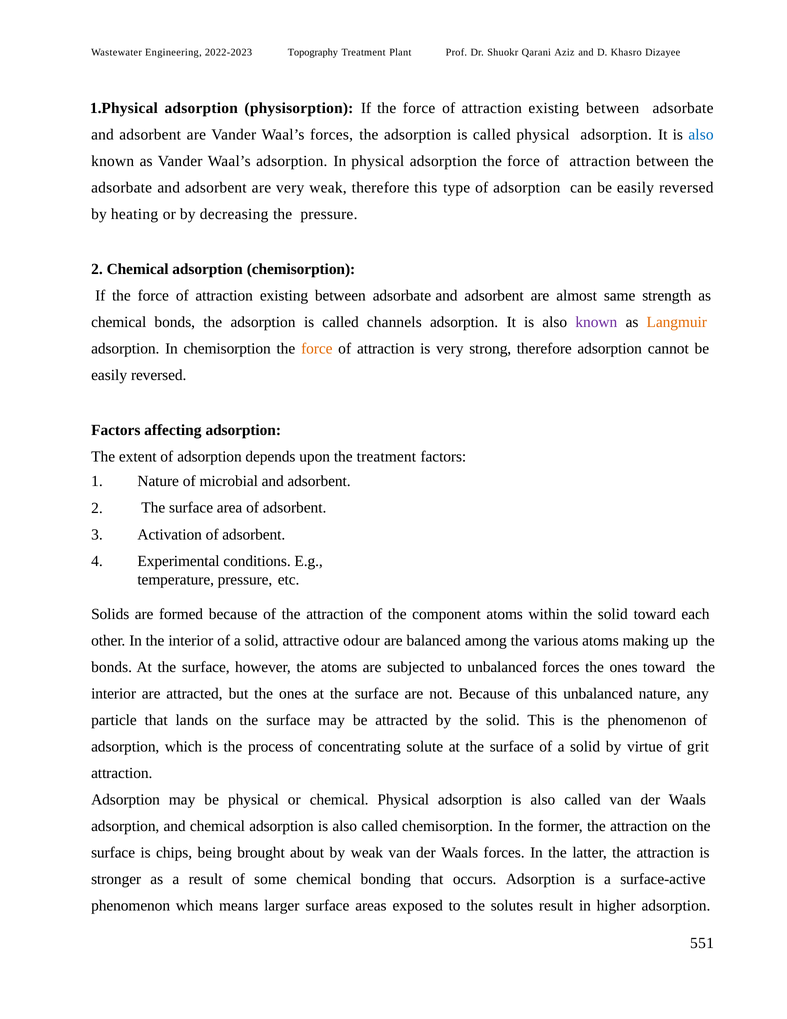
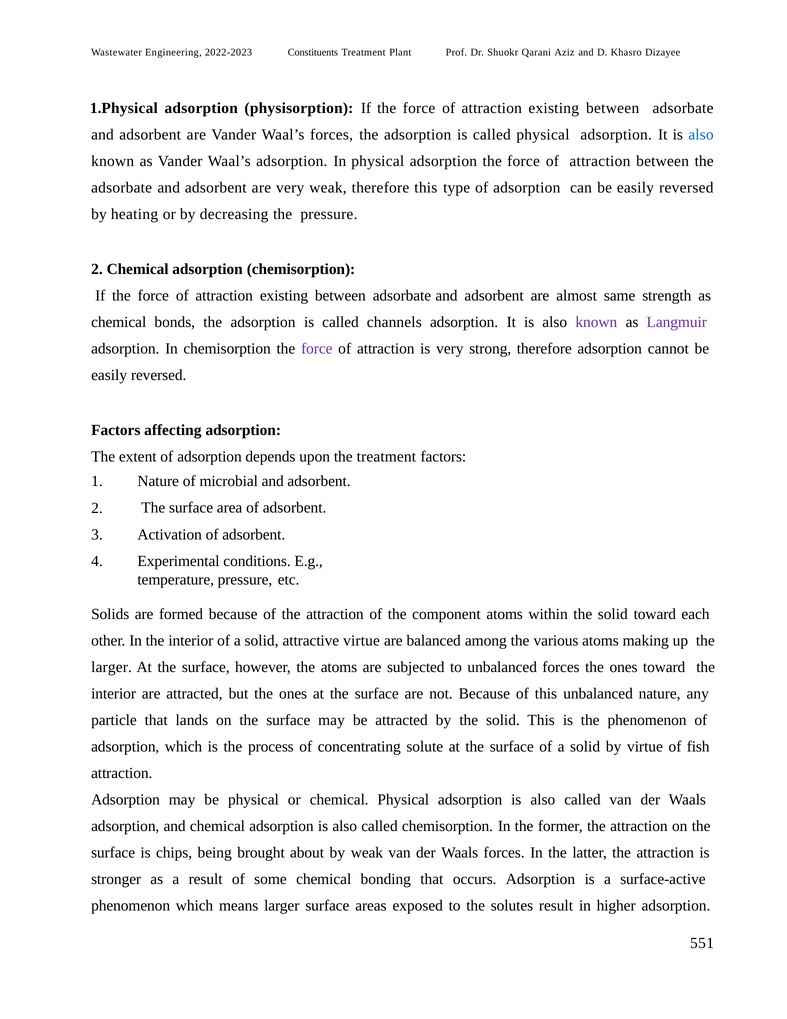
Topography: Topography -> Constituents (313, 52)
Langmuir colour: orange -> purple (677, 322)
force colour: orange -> purple (317, 349)
attractive odour: odour -> virtue (362, 641)
bonds: bonds -> larger (112, 667)
grit: grit -> fish (698, 746)
